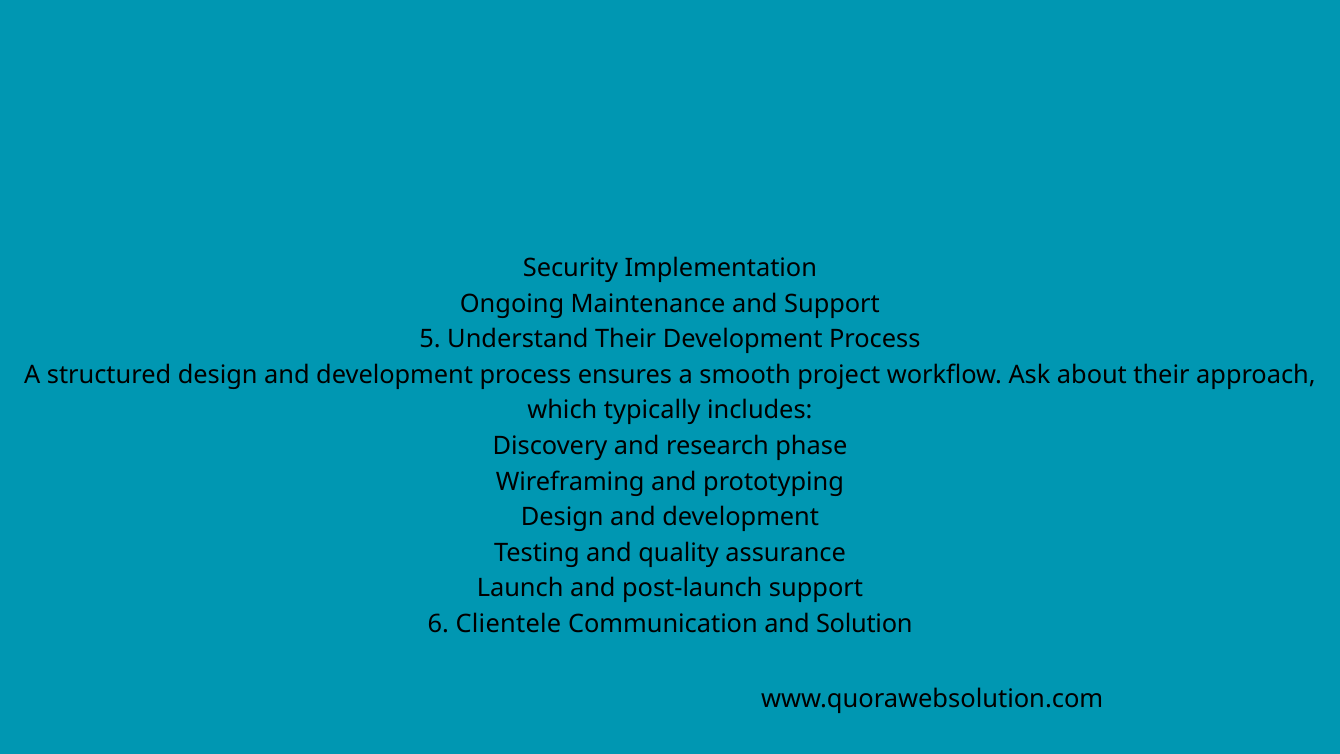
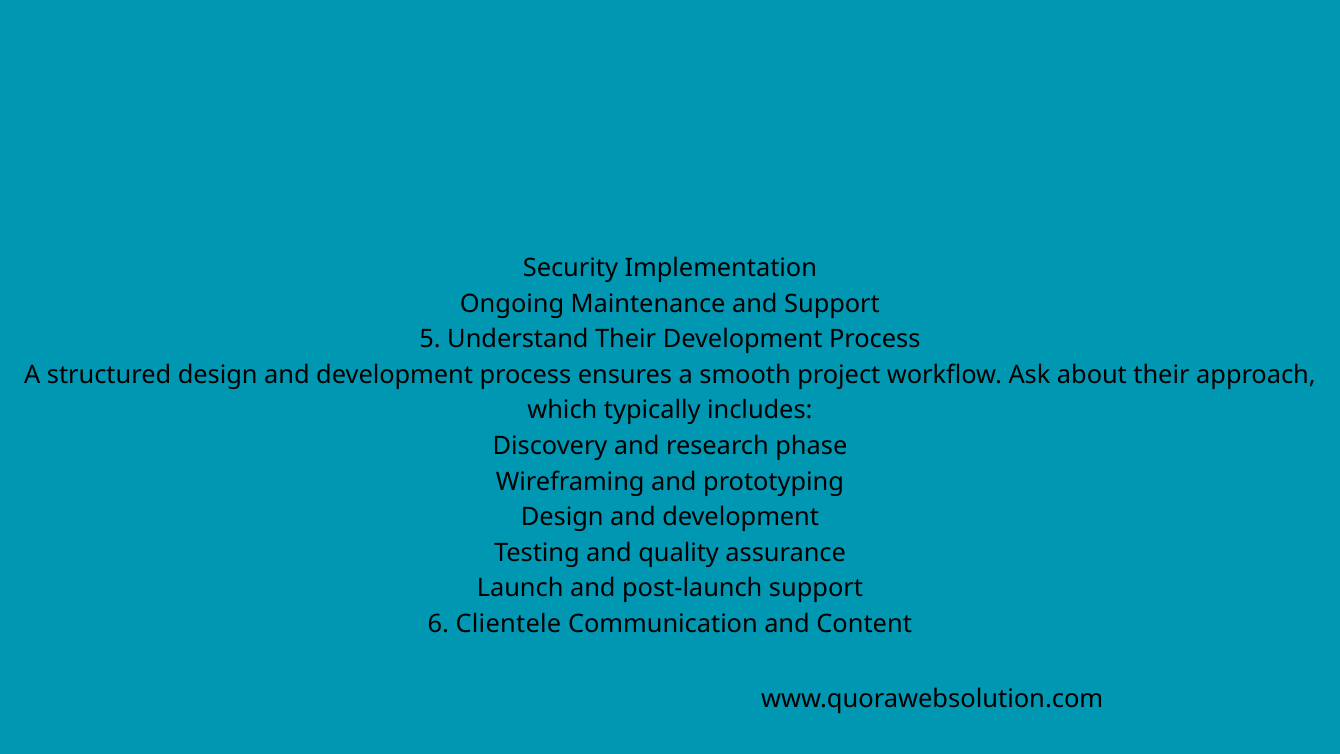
Solution: Solution -> Content (864, 624)
